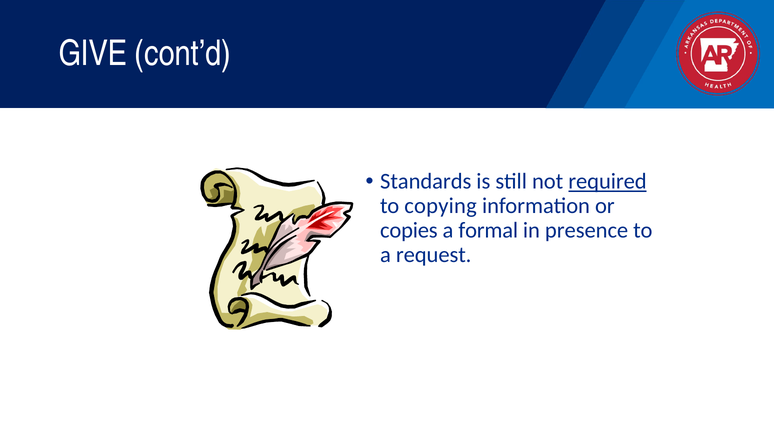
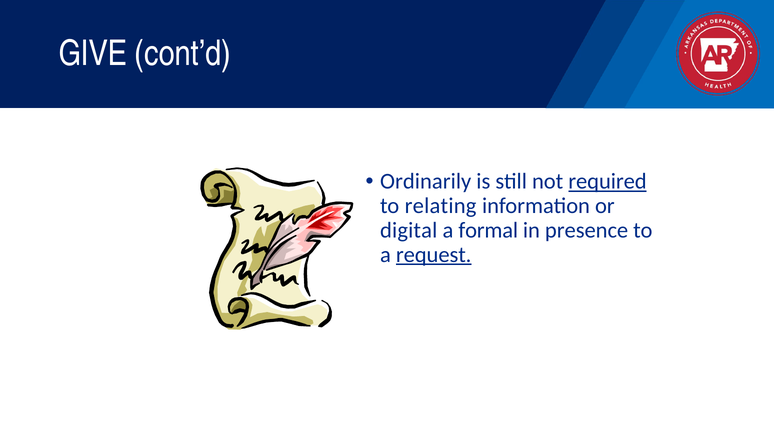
Standards: Standards -> Ordinarily (426, 182)
copying: copying -> relating (441, 206)
copies: copies -> digital (409, 230)
request underline: none -> present (434, 255)
